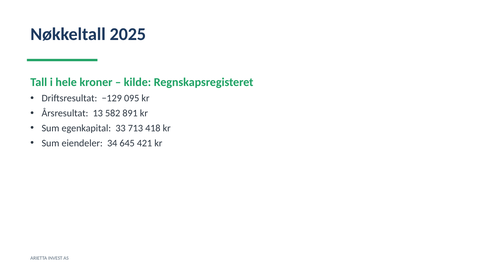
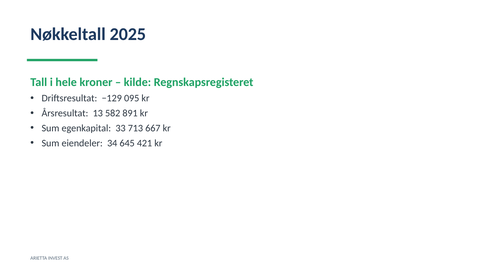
418: 418 -> 667 (153, 128)
